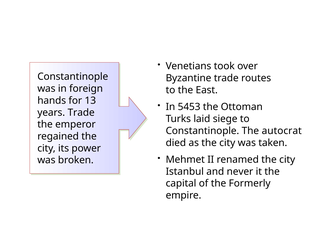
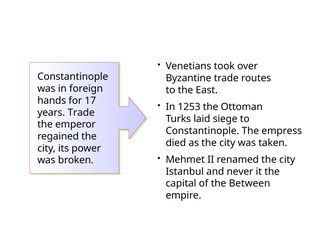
13: 13 -> 17 (90, 100)
5453: 5453 -> 1253 (189, 107)
autocrat: autocrat -> empress (282, 131)
Formerly: Formerly -> Between (250, 183)
